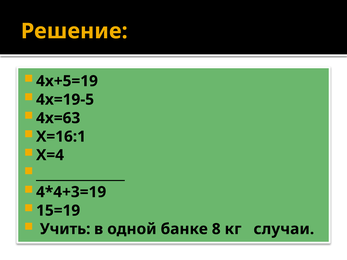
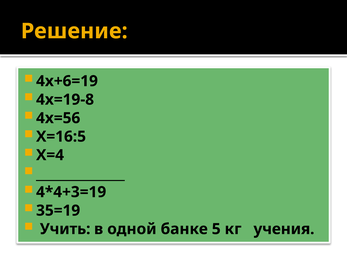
4х+5=19: 4х+5=19 -> 4х+6=19 (67, 81)
4х=19-5: 4х=19-5 -> 4х=19-8 (65, 100)
4х=63: 4х=63 -> 4х=56 (58, 118)
Х=16:1: Х=16:1 -> Х=16:5 (61, 137)
15=19: 15=19 -> 35=19 (58, 211)
8: 8 -> 5 (216, 229)
случаи: случаи -> учения (284, 229)
